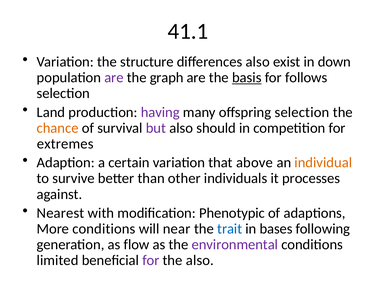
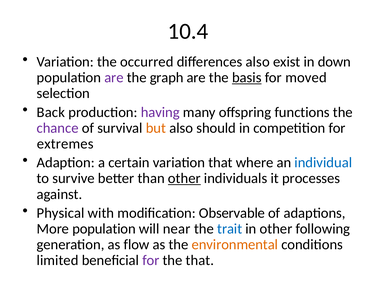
41.1: 41.1 -> 10.4 (188, 31)
structure: structure -> occurred (147, 62)
follows: follows -> moved (306, 78)
Land: Land -> Back (51, 112)
offspring selection: selection -> functions (302, 112)
chance colour: orange -> purple (58, 128)
but colour: purple -> orange (156, 128)
above: above -> where (255, 163)
individual colour: orange -> blue (323, 163)
other underline: none -> present (184, 178)
Nearest: Nearest -> Physical (61, 213)
Phenotypic: Phenotypic -> Observable (232, 213)
More conditions: conditions -> population (104, 229)
in bases: bases -> other (276, 229)
environmental colour: purple -> orange (235, 245)
the also: also -> that (200, 260)
